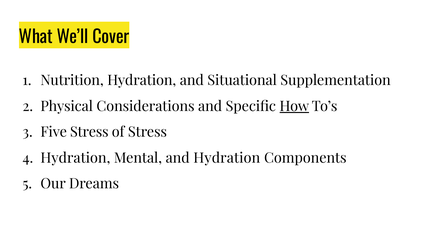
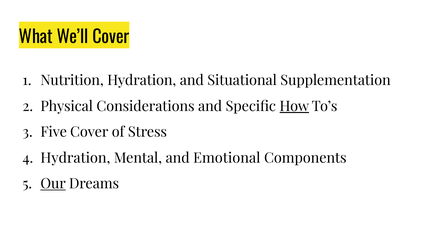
Five Stress: Stress -> Cover (89, 132)
and Hydration: Hydration -> Emotional (227, 158)
Our underline: none -> present (53, 184)
